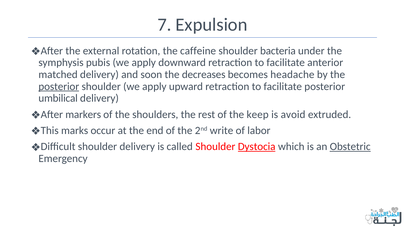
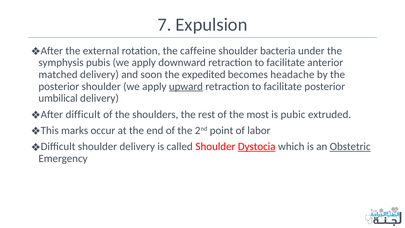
decreases: decreases -> expedited (204, 74)
posterior underline: present -> none (59, 86)
upward underline: none -> present (186, 86)
markers: markers -> difficult (83, 114)
keep: keep -> most (258, 114)
avoid: avoid -> pubic (293, 114)
write: write -> point (222, 130)
